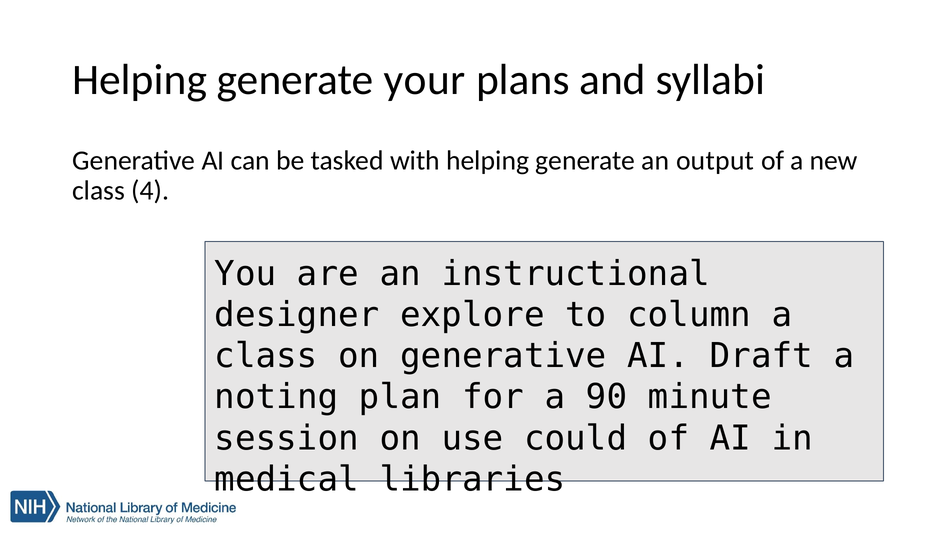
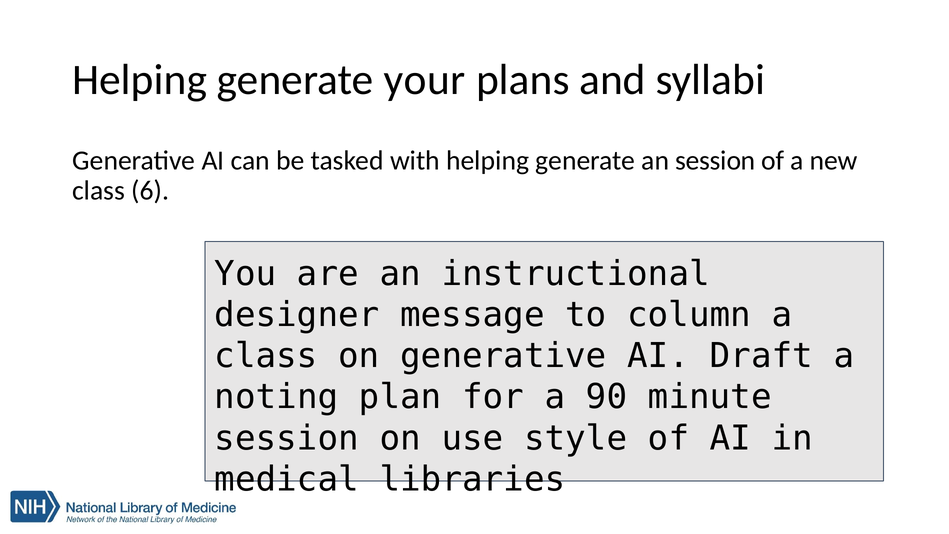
an output: output -> session (715, 160)
4: 4 -> 6 (150, 190)
explore: explore -> message (472, 315)
could: could -> style (576, 438)
